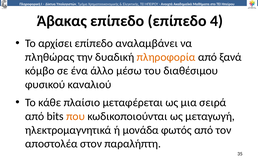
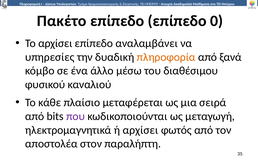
Άβακας: Άβακας -> Πακέτο (62, 21)
4: 4 -> 0 (217, 21)
πληθώρας: πληθώρας -> υπηρεσίες (50, 57)
που colour: orange -> purple (76, 116)
ή μονάδα: μονάδα -> αρχίσει (141, 130)
